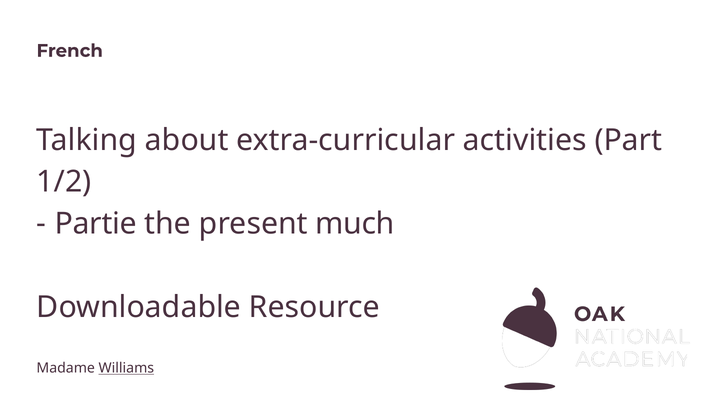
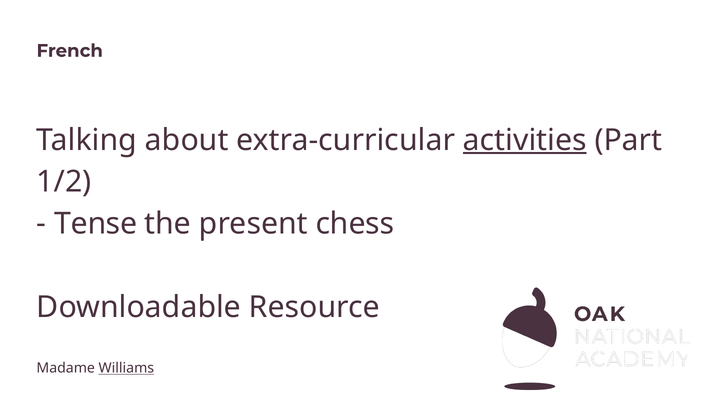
activities underline: none -> present (525, 140)
Partie: Partie -> Tense (96, 224)
much: much -> chess (355, 224)
